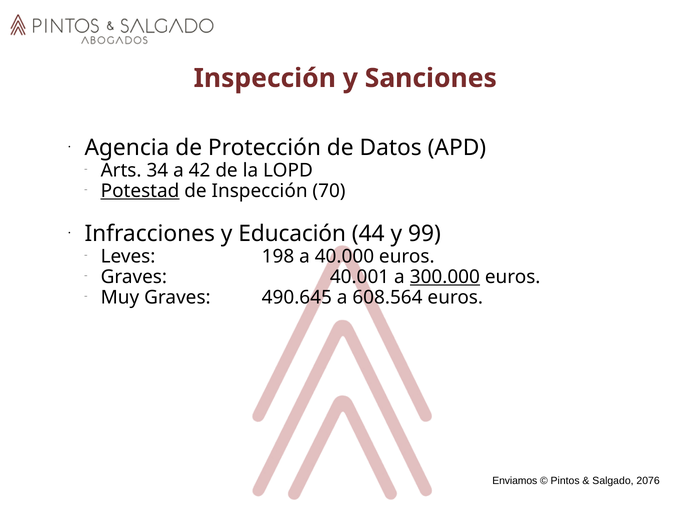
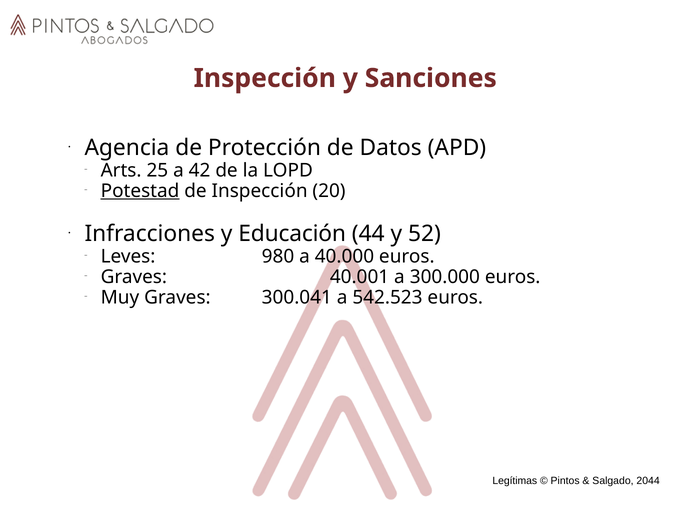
34: 34 -> 25 (157, 170)
70: 70 -> 20 (329, 191)
99: 99 -> 52 (424, 234)
198: 198 -> 980 (278, 256)
300.000 underline: present -> none (445, 277)
490.645: 490.645 -> 300.041 (297, 297)
608.564: 608.564 -> 542.523 (387, 297)
Enviamos: Enviamos -> Legítimas (515, 480)
2076: 2076 -> 2044 (648, 480)
